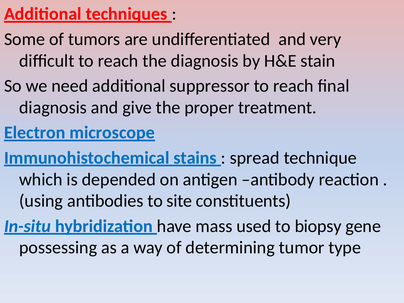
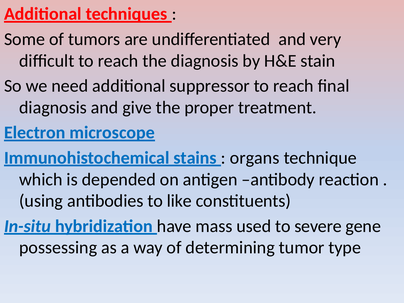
spread: spread -> organs (255, 158)
site: site -> like (179, 201)
biopsy: biopsy -> severe (318, 226)
